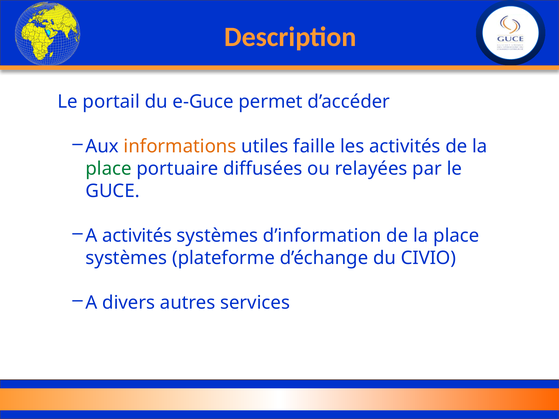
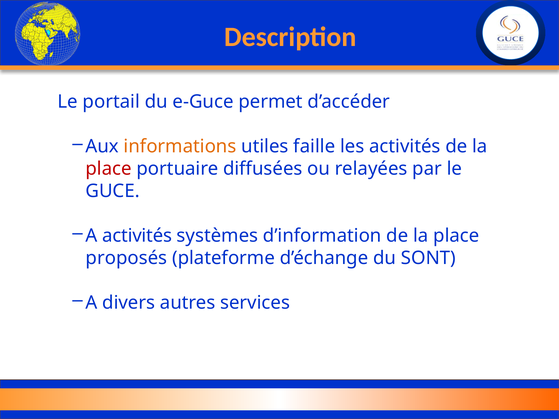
place colour: green -> red (109, 169)
systèmes: systèmes -> proposés (126, 258)
CIVIO: CIVIO -> SONT (428, 258)
